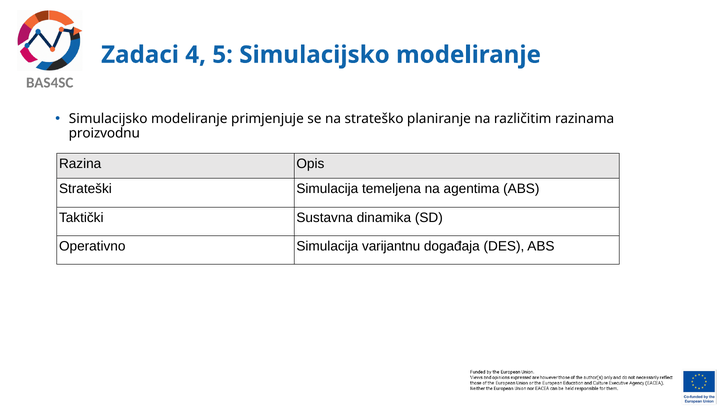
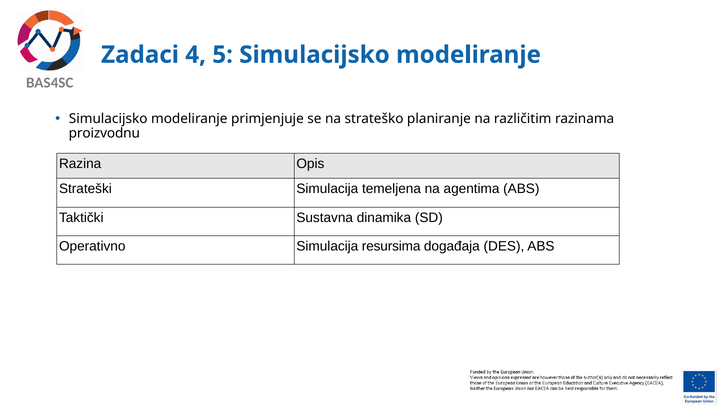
varijantnu: varijantnu -> resursima (391, 246)
